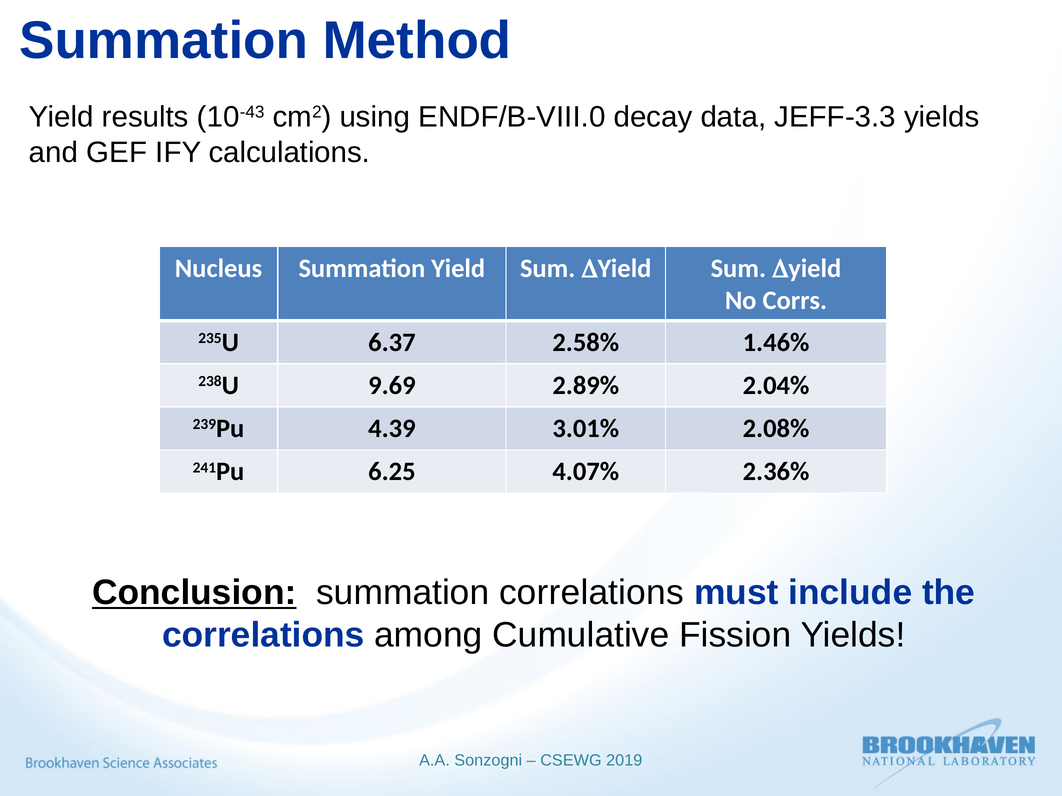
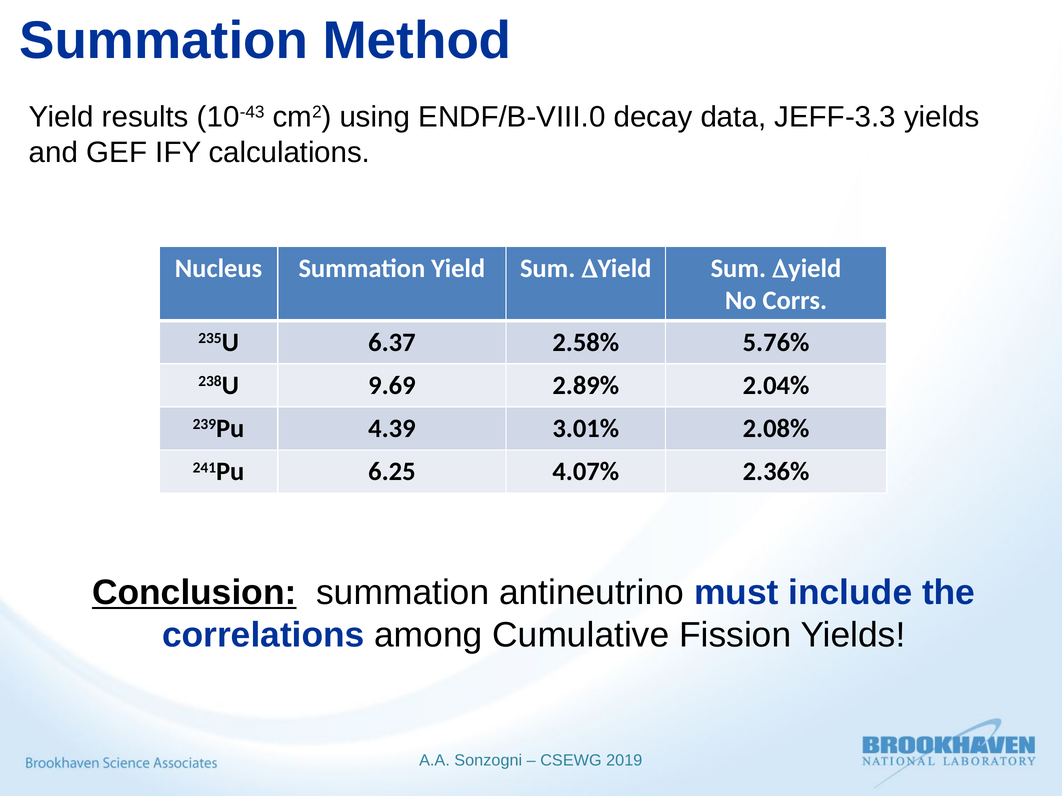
1.46%: 1.46% -> 5.76% (776, 343)
summation correlations: correlations -> antineutrino (592, 593)
